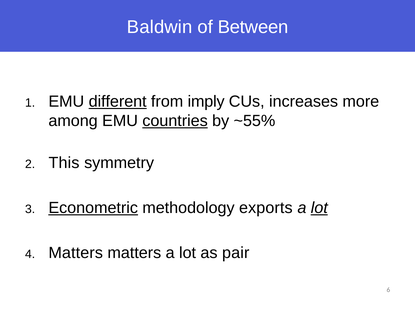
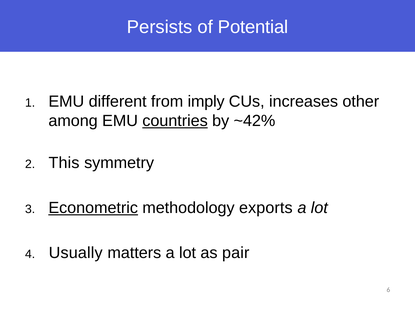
Baldwin: Baldwin -> Persists (160, 27)
Between: Between -> Potential (253, 27)
different underline: present -> none (118, 102)
more: more -> other (361, 102)
~55%: ~55% -> ~42% (254, 121)
lot underline: present -> none (319, 208)
Matters: Matters -> Usually (76, 253)
